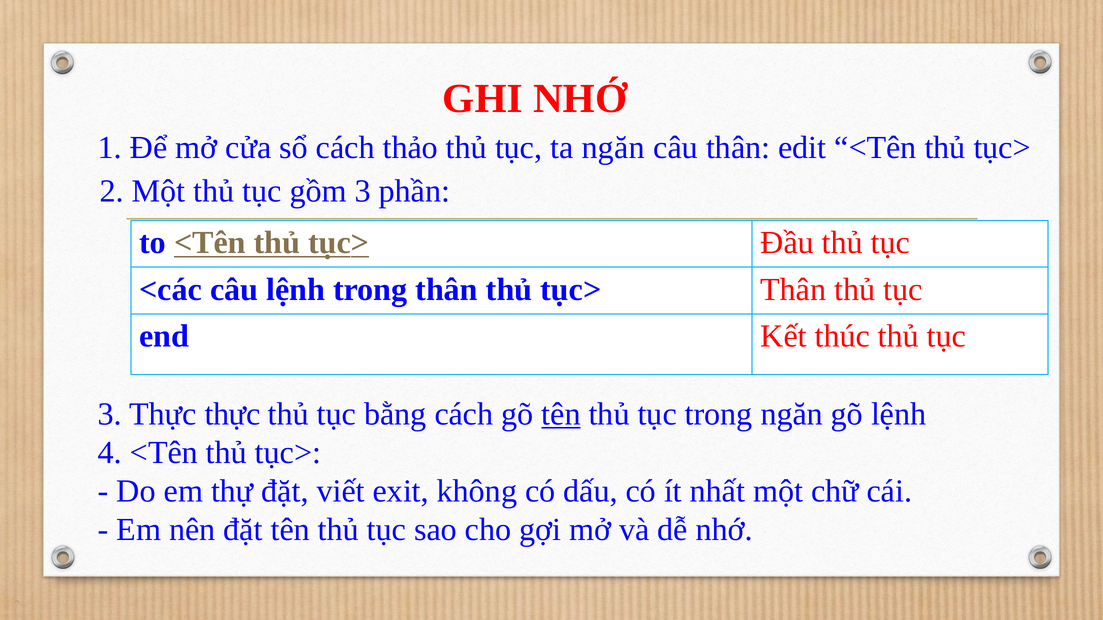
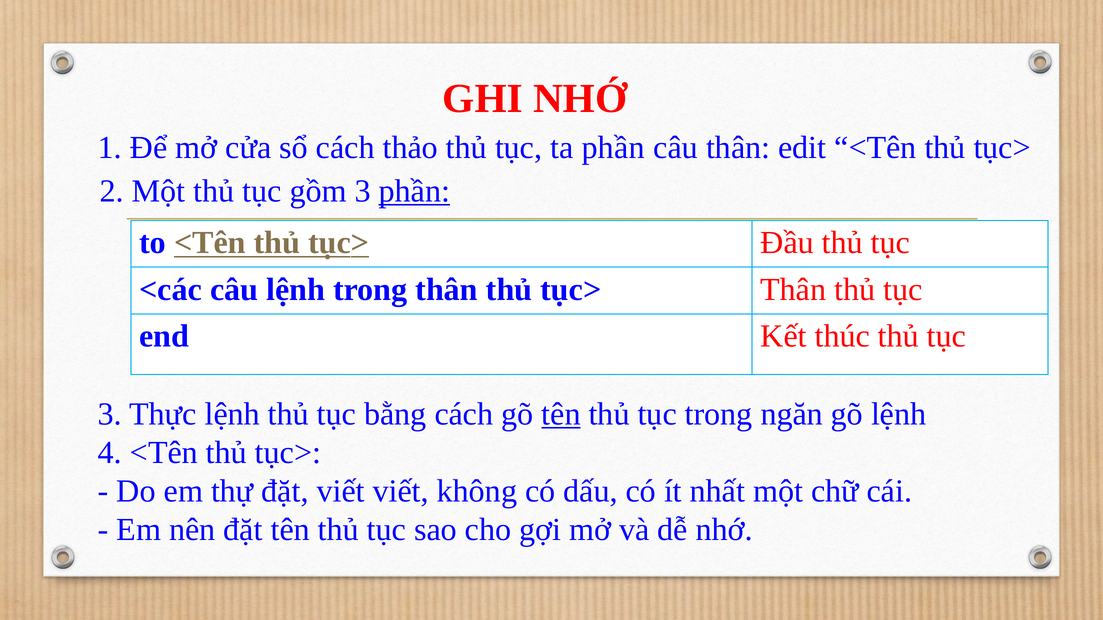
ta ngăn: ngăn -> phần (613, 148)
phần underline: none -> present (414, 191)
Thực thực: thực -> lệnh (232, 414)
viết exit: exit -> viết (401, 491)
